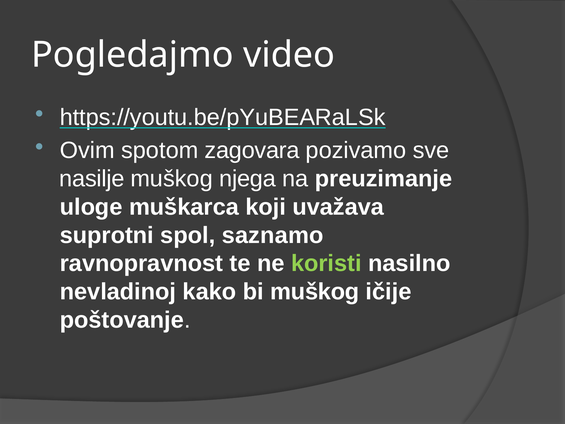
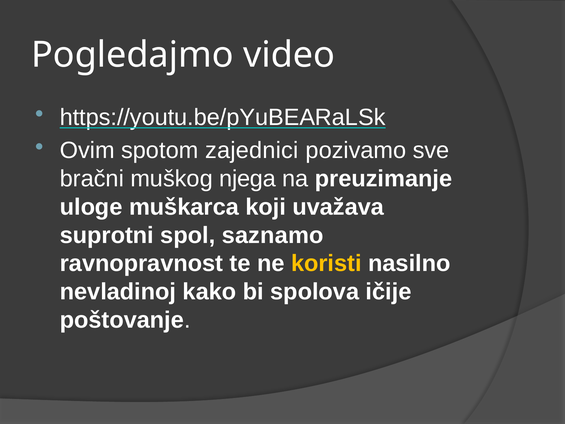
zagovara: zagovara -> zajednici (252, 150)
nasilje: nasilje -> bračni (92, 179)
koristi colour: light green -> yellow (326, 263)
bi muškog: muškog -> spolova (315, 292)
